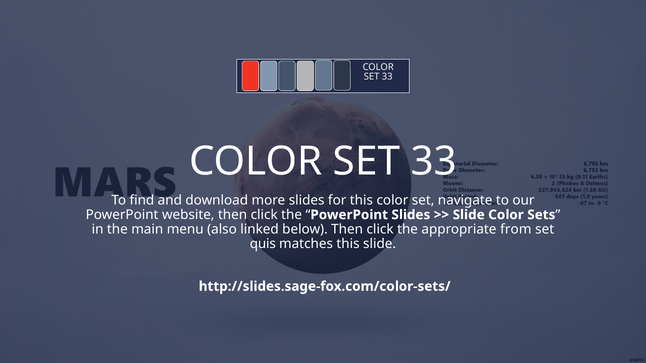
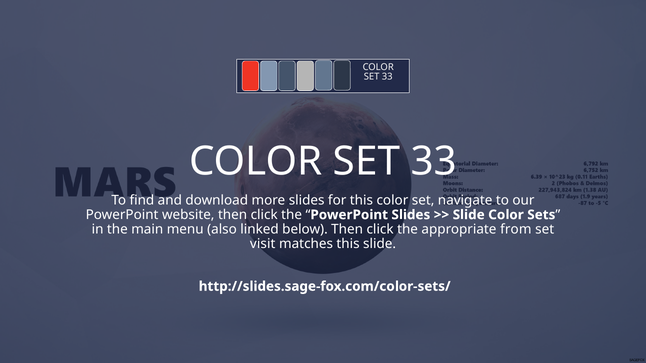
quis: quis -> visit (263, 244)
